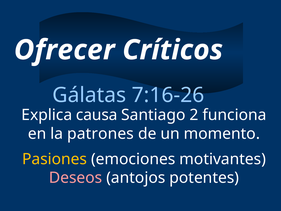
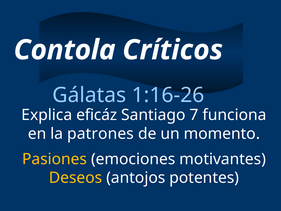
Ofrecer: Ofrecer -> Contola (65, 50)
7:16-26: 7:16-26 -> 1:16-26 (168, 95)
causa: causa -> eficáz (97, 115)
2: 2 -> 7 (194, 115)
Deseos colour: pink -> yellow (76, 178)
